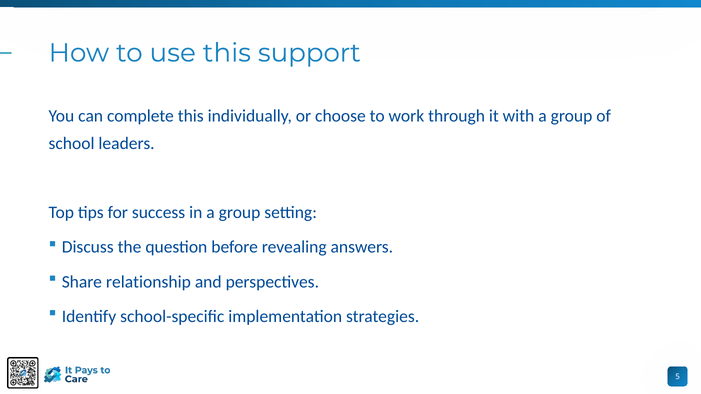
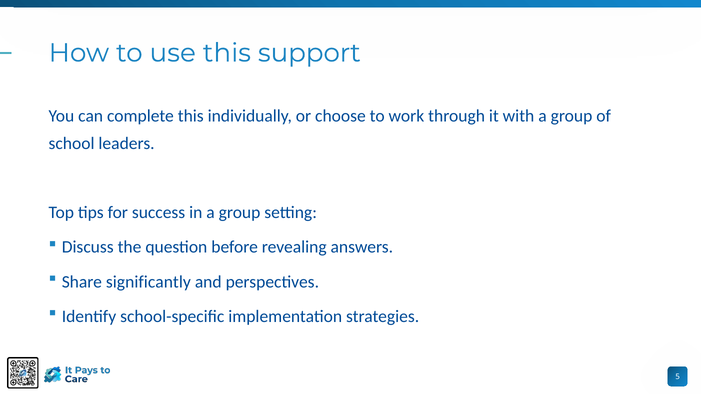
relationship: relationship -> significantly (148, 282)
